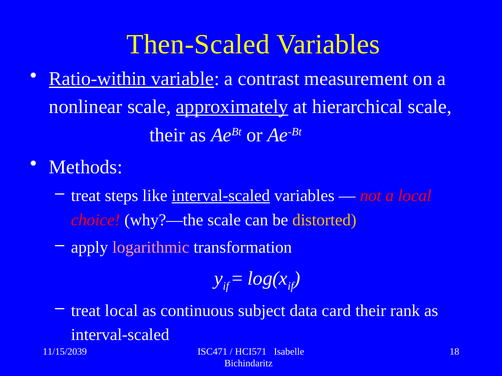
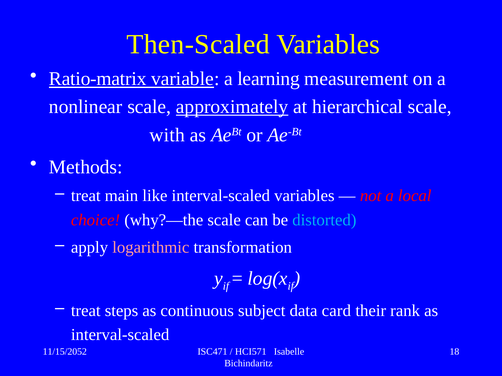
Ratio-within: Ratio-within -> Ratio-matrix (98, 79)
contrast: contrast -> learning (269, 79)
their: their -> with (167, 135)
steps: steps -> main (121, 196)
interval-scaled underline: present -> none (221, 196)
distorted colour: yellow -> light blue (324, 220)
treat local: local -> steps (121, 311)
11/15/2039: 11/15/2039 -> 11/15/2052 (65, 352)
